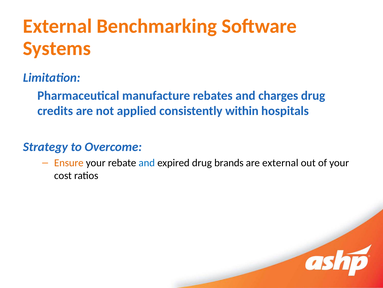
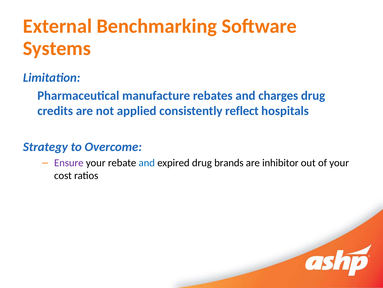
within: within -> reflect (242, 111)
Ensure colour: orange -> purple (69, 162)
are external: external -> inhibitor (280, 162)
